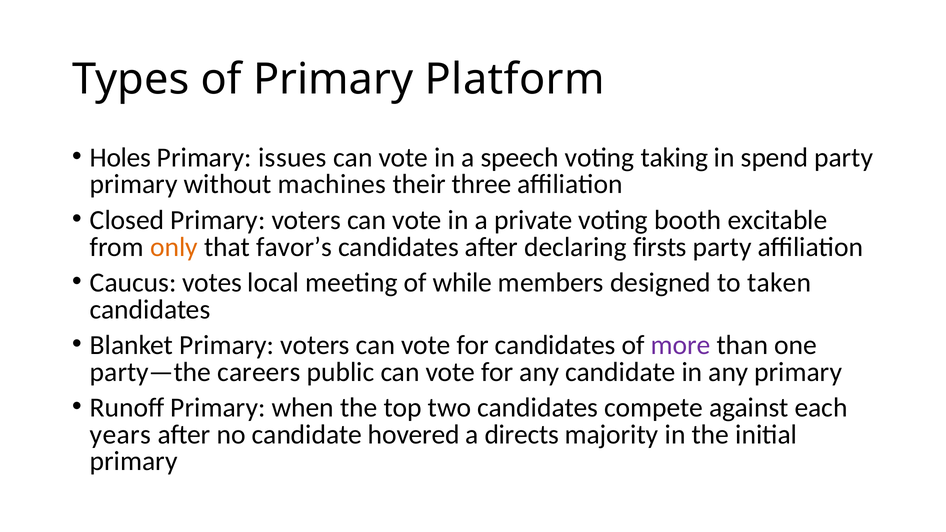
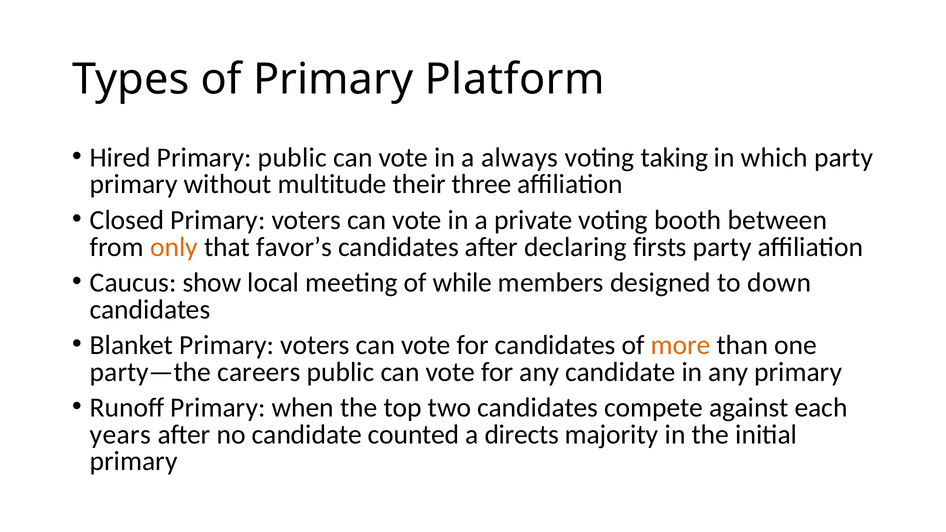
Holes: Holes -> Hired (120, 158)
Primary issues: issues -> public (293, 158)
speech: speech -> always (520, 158)
spend: spend -> which (774, 158)
machines: machines -> multitude (332, 184)
excitable: excitable -> between (777, 220)
votes: votes -> show (212, 283)
taken: taken -> down (779, 283)
more colour: purple -> orange (681, 345)
hovered: hovered -> counted (414, 435)
